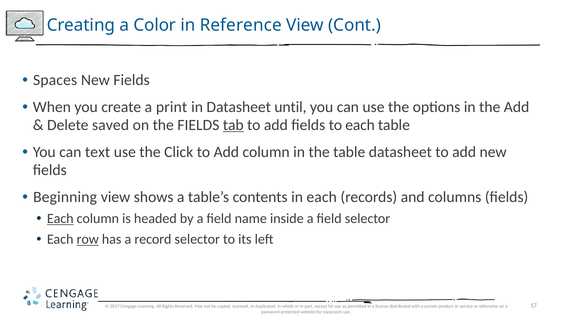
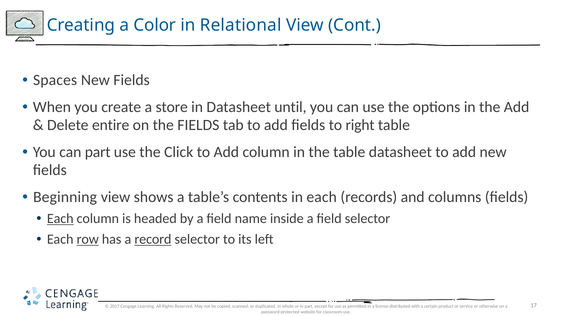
Reference: Reference -> Relational (241, 25)
print: print -> store (172, 107)
saved: saved -> entire (111, 125)
tab underline: present -> none (233, 125)
to each: each -> right (360, 125)
can text: text -> part (98, 152)
record underline: none -> present (153, 239)
